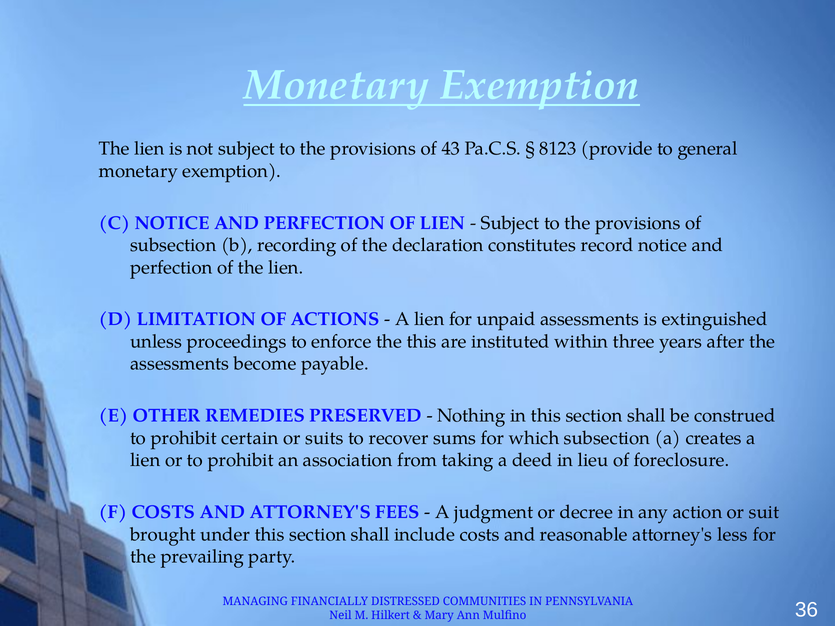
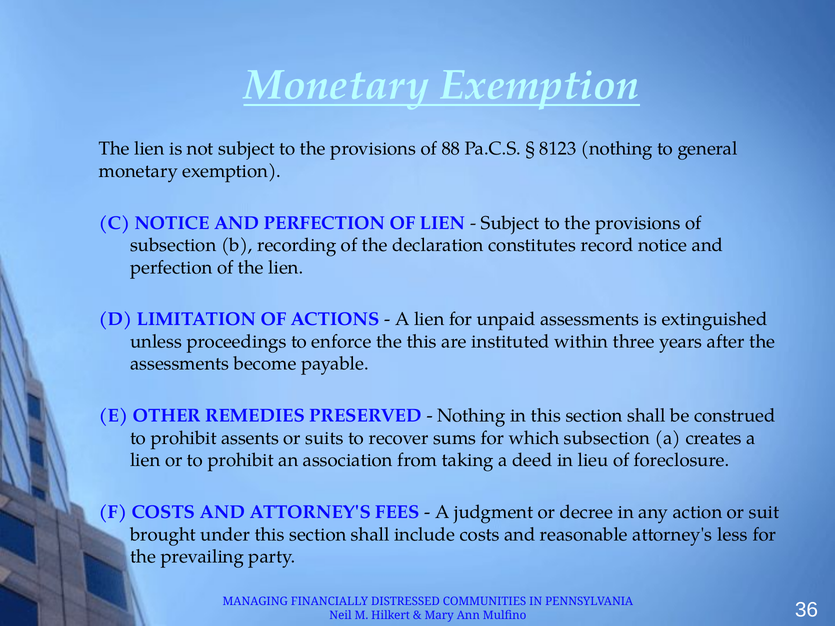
43: 43 -> 88 (451, 149)
8123 provide: provide -> nothing (617, 149)
certain: certain -> assents (250, 438)
